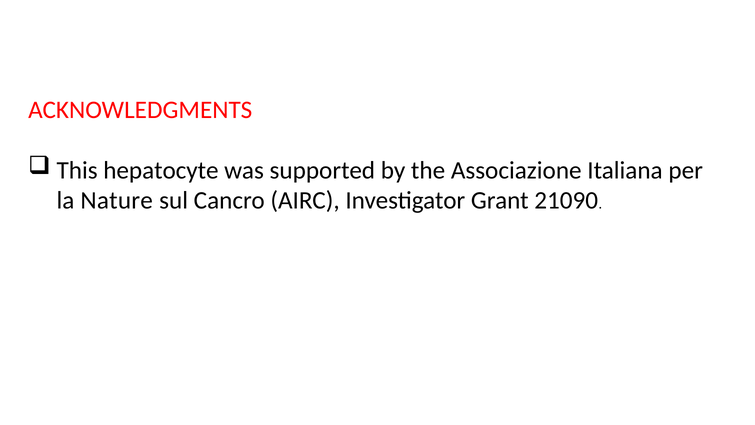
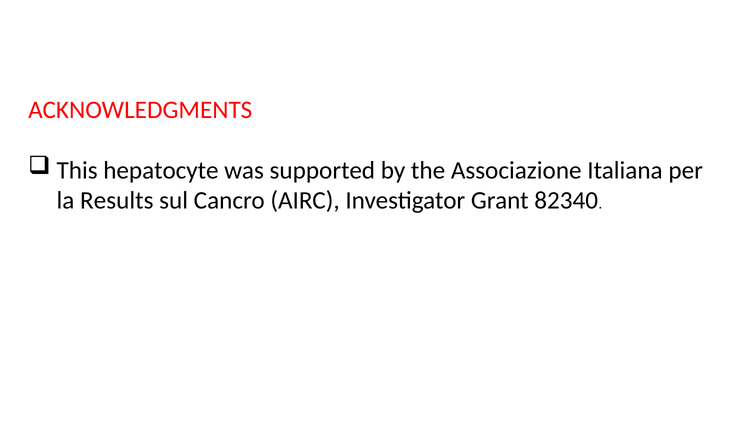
Nature: Nature -> Results (117, 200)
21090: 21090 -> 82340 (566, 200)
